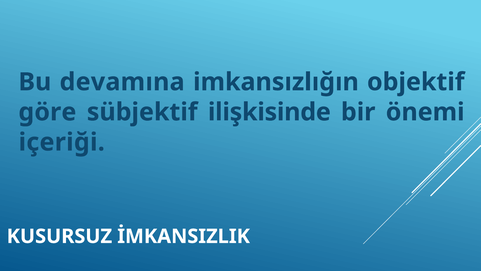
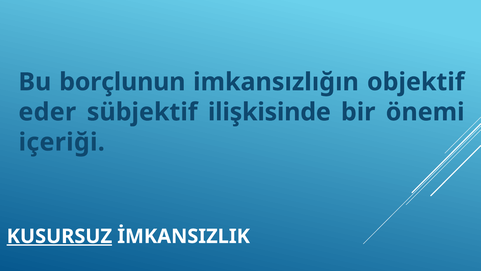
devamına: devamına -> borçlunun (122, 82)
göre: göre -> eder (47, 112)
KUSURSUZ underline: none -> present (59, 236)
